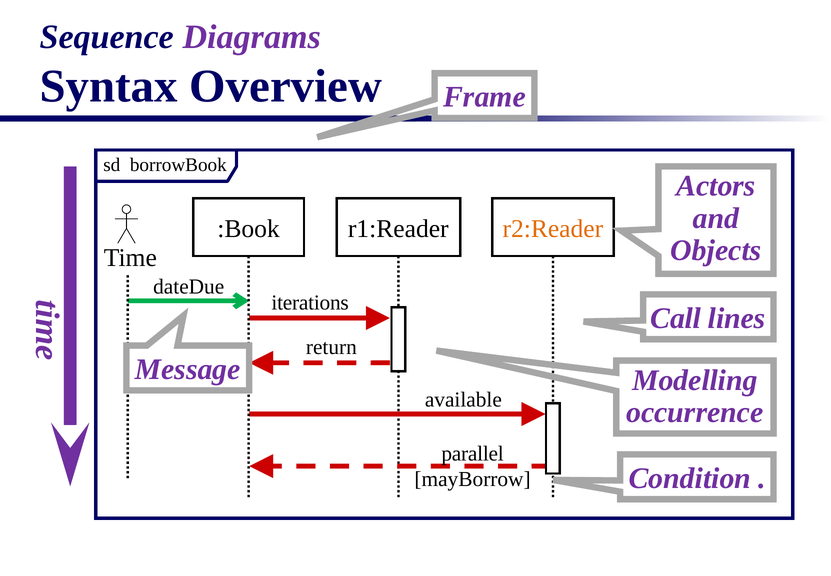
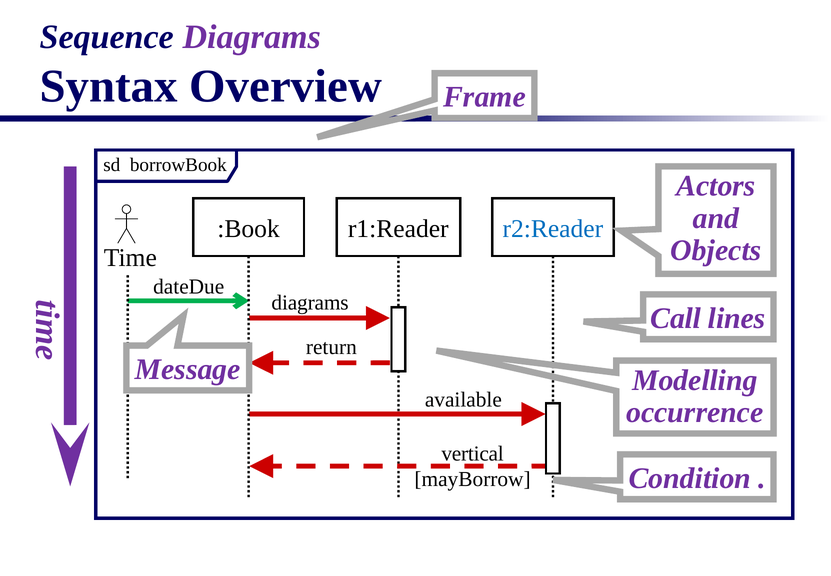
r2:Reader colour: orange -> blue (553, 229)
iterations: iterations -> diagrams (310, 302)
parallel: parallel -> vertical (473, 453)
